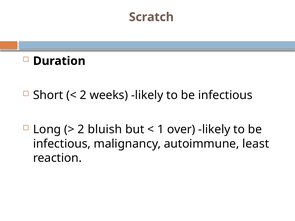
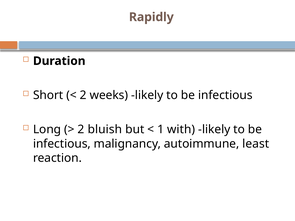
Scratch: Scratch -> Rapidly (151, 17)
over: over -> with (181, 130)
